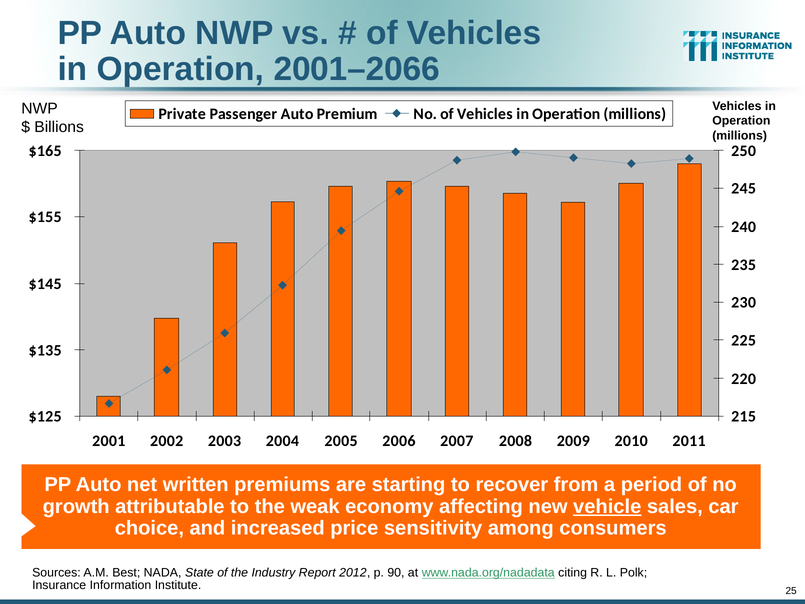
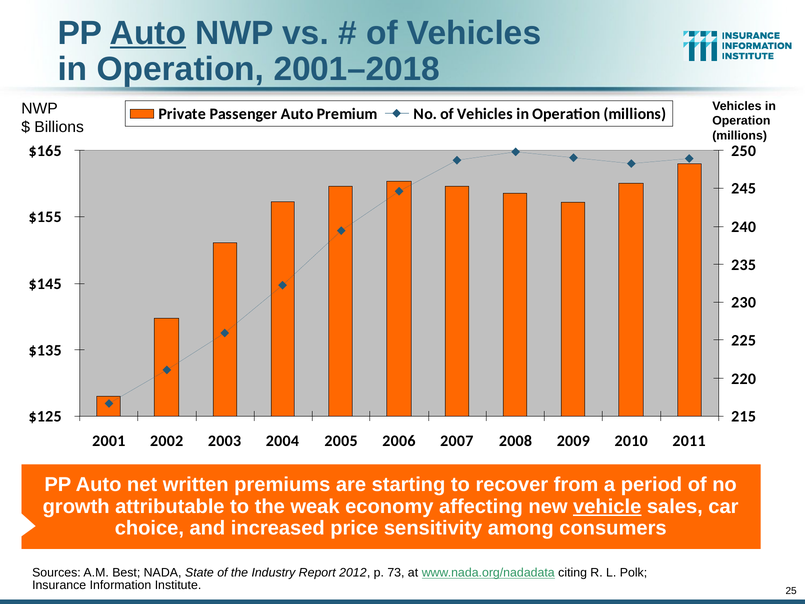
Auto underline: none -> present (148, 33)
2001–2066: 2001–2066 -> 2001–2018 (357, 69)
90: 90 -> 73 (396, 573)
